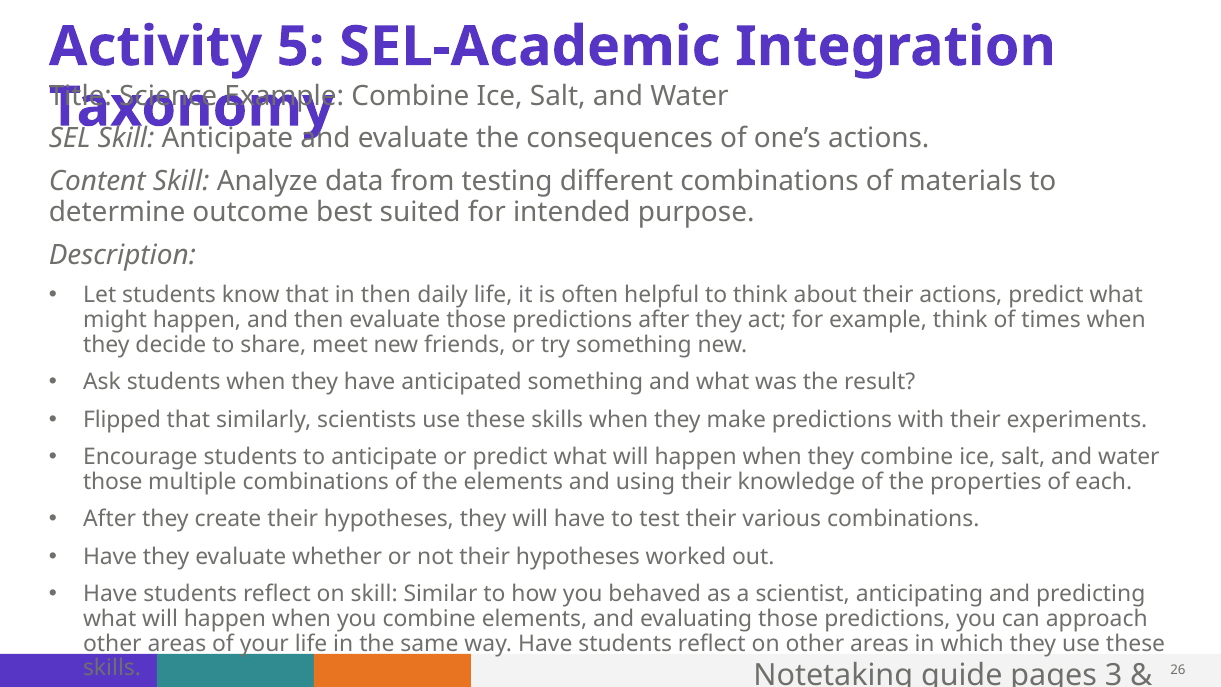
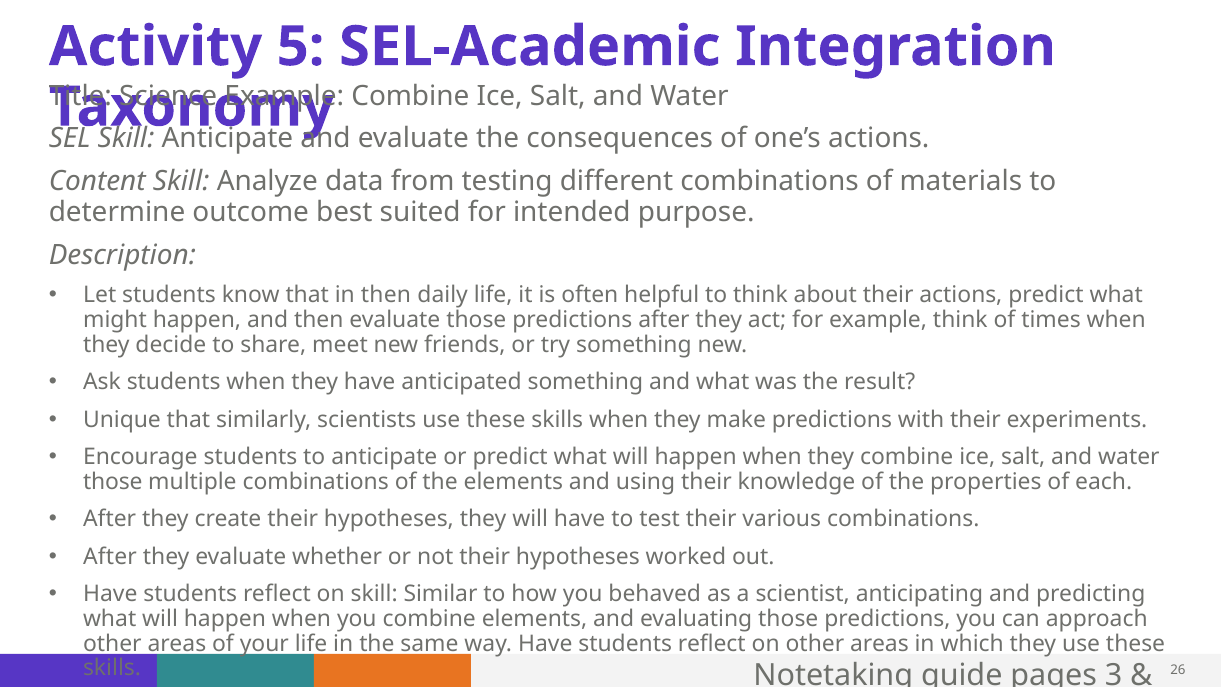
Flipped: Flipped -> Unique (122, 419)
Have: Have -> After (110, 557)
